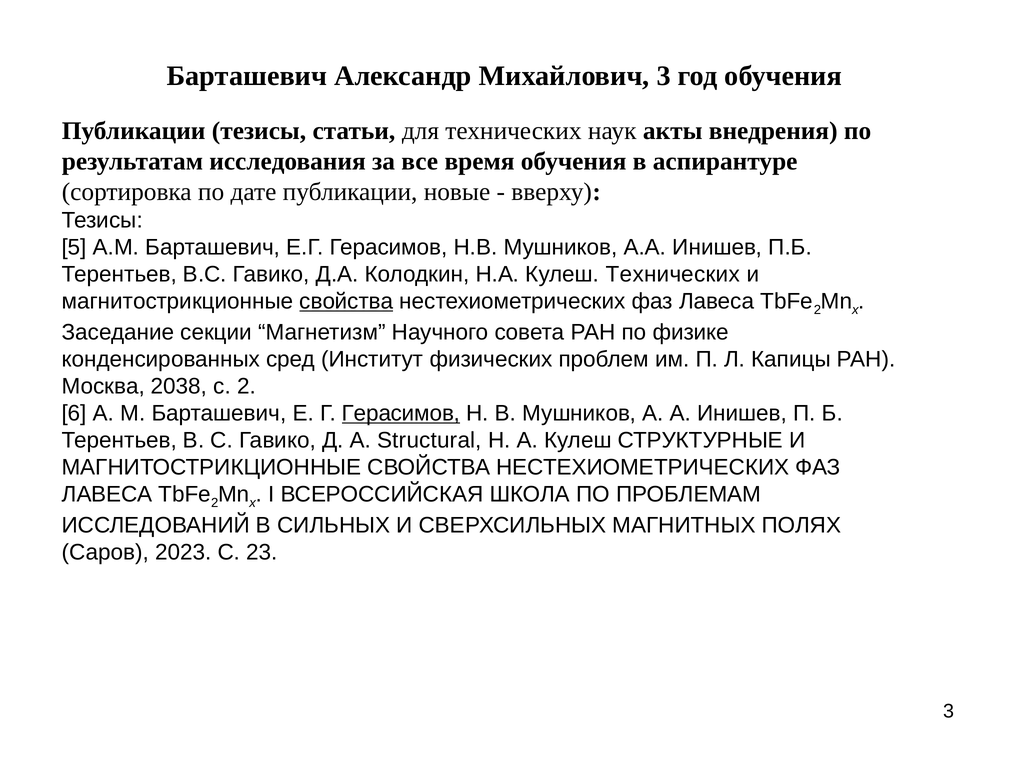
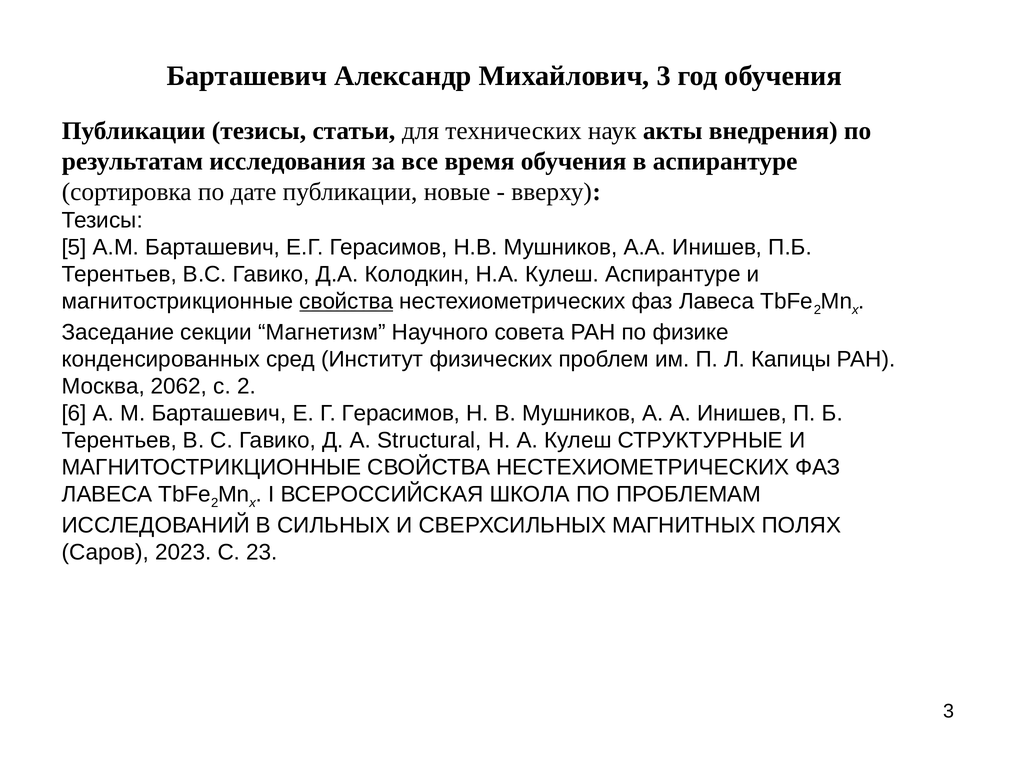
Кулеш Технических: Технических -> Аспирантуре (673, 274)
2038: 2038 -> 2062 (179, 386)
Герасимов underline: present -> none (401, 413)
